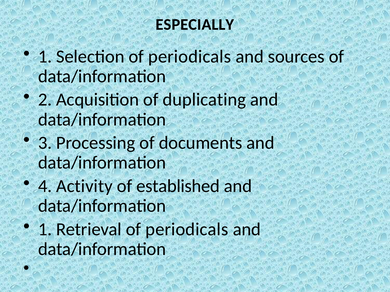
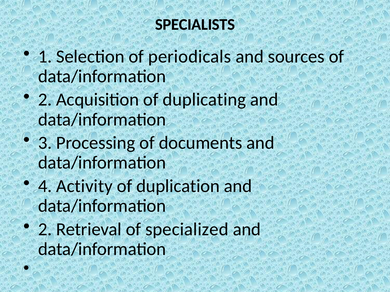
ESPECIALLY: ESPECIALLY -> SPECIALISTS (195, 25)
established: established -> duplication (178, 186)
1: 1 -> 2 (45, 230)
Retrieval of periodicals: periodicals -> specialized (187, 230)
